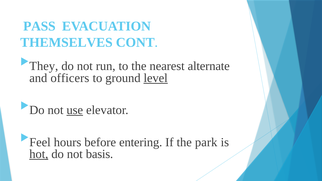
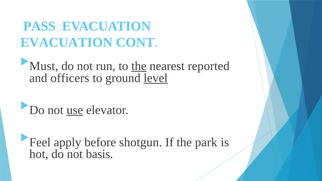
THEMSELVES: THEMSELVES -> EVACUATION (66, 42)
They: They -> Must (44, 66)
the underline: none -> present (139, 66)
alternate: alternate -> reported (209, 66)
hours: hours -> apply (68, 142)
entering: entering -> shotgun (141, 142)
hot underline: present -> none (39, 154)
